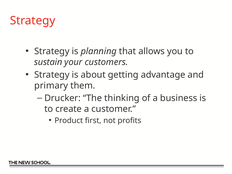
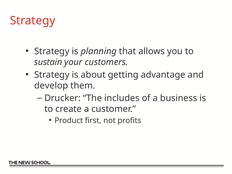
primary: primary -> develop (51, 86)
thinking: thinking -> includes (122, 98)
